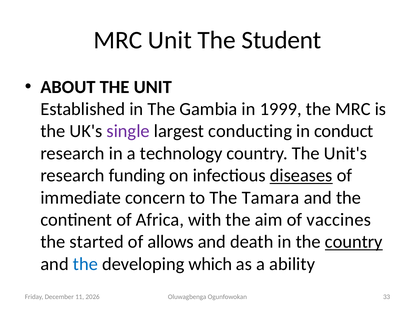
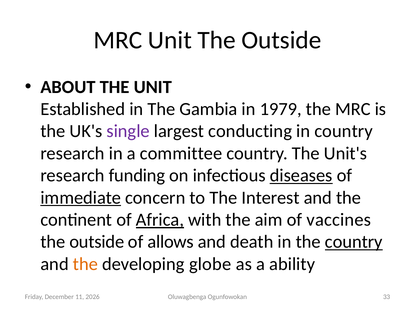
Unit The Student: Student -> Outside (281, 40)
1999: 1999 -> 1979 (281, 109)
in conduct: conduct -> country (344, 131)
technology: technology -> committee (181, 153)
immediate underline: none -> present (81, 198)
Tamara: Tamara -> Interest (271, 198)
Africa underline: none -> present (160, 220)
started: started -> outside (97, 242)
the colour: blue -> orange (85, 264)
which: which -> globe (210, 264)
